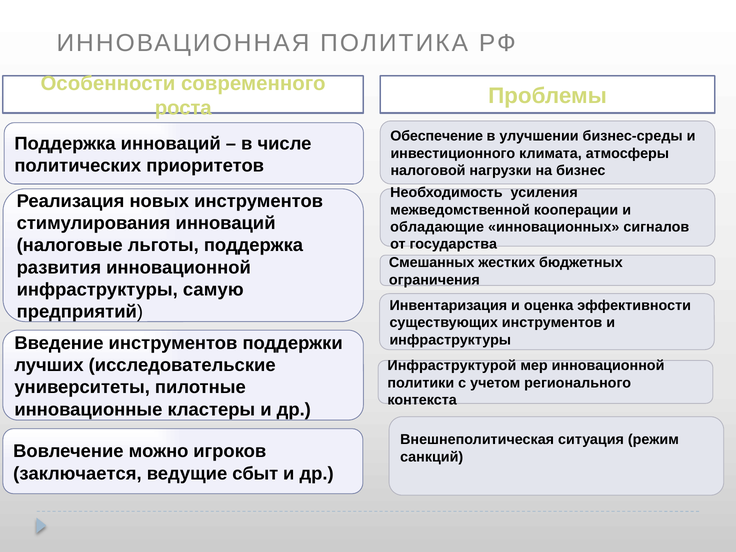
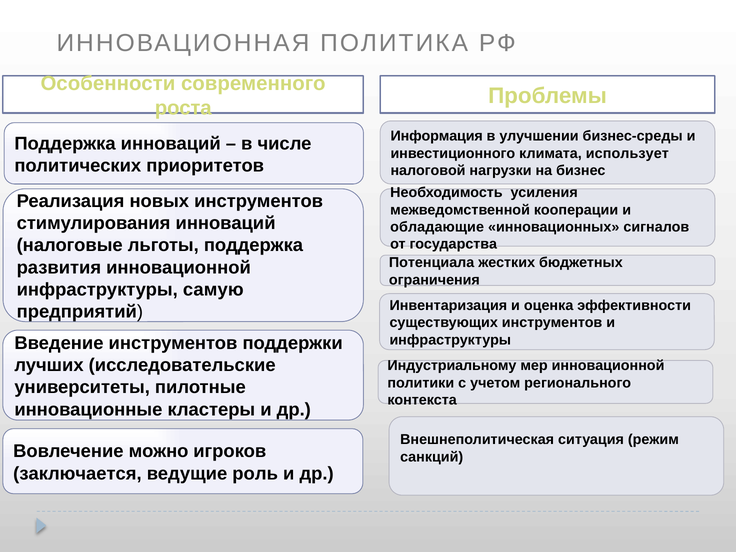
Обеспечение: Обеспечение -> Информация (437, 136)
атмосферы: атмосферы -> использует (627, 153)
Смешанных: Смешанных -> Потенциала (432, 263)
Инфраструктурой: Инфраструктурой -> Индустриальному (452, 366)
сбыт: сбыт -> роль (255, 473)
